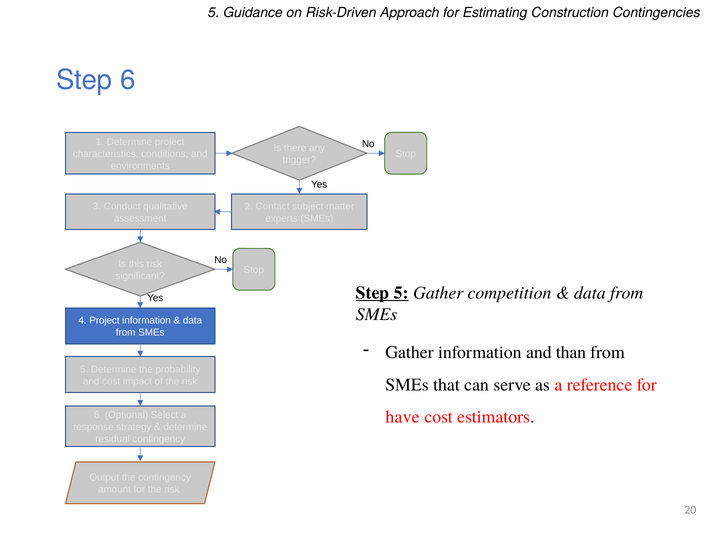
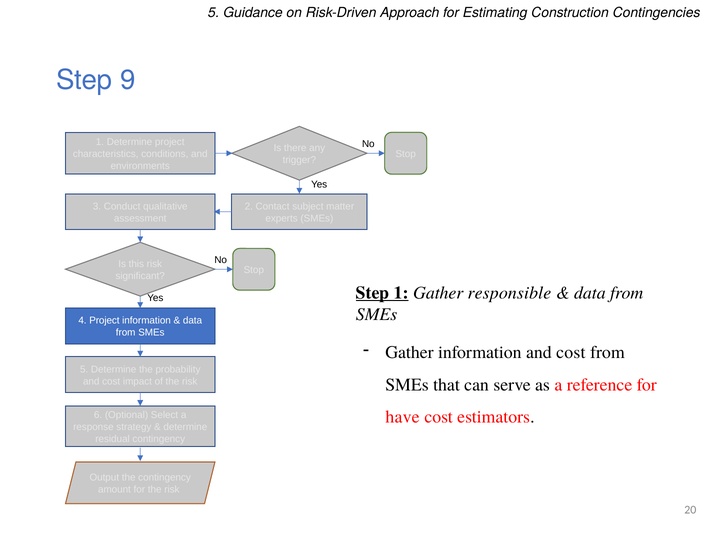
Step 6: 6 -> 9 (128, 80)
Step 5: 5 -> 1 (401, 293)
competition: competition -> responsible (509, 293)
information and than: than -> cost (571, 353)
